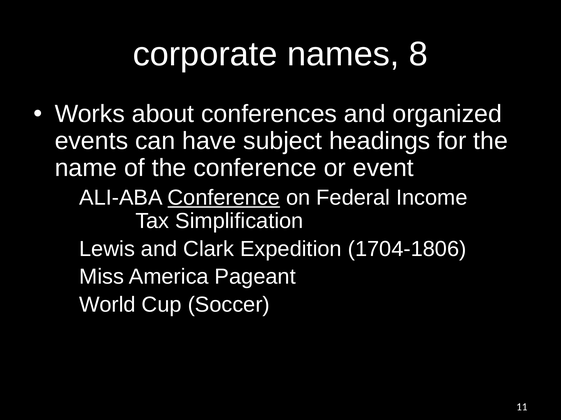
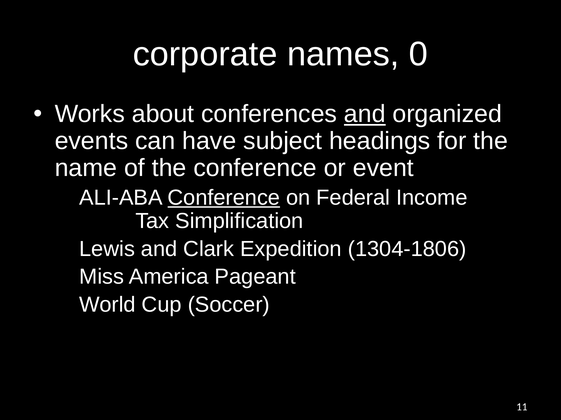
8: 8 -> 0 (418, 54)
and underline: none -> present (365, 114)
1704-1806: 1704-1806 -> 1304-1806 (407, 249)
